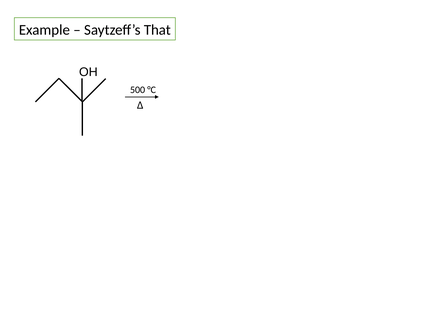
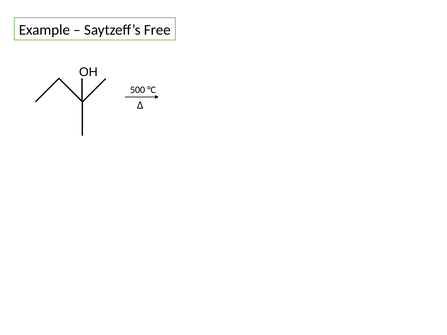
That: That -> Free (157, 30)
